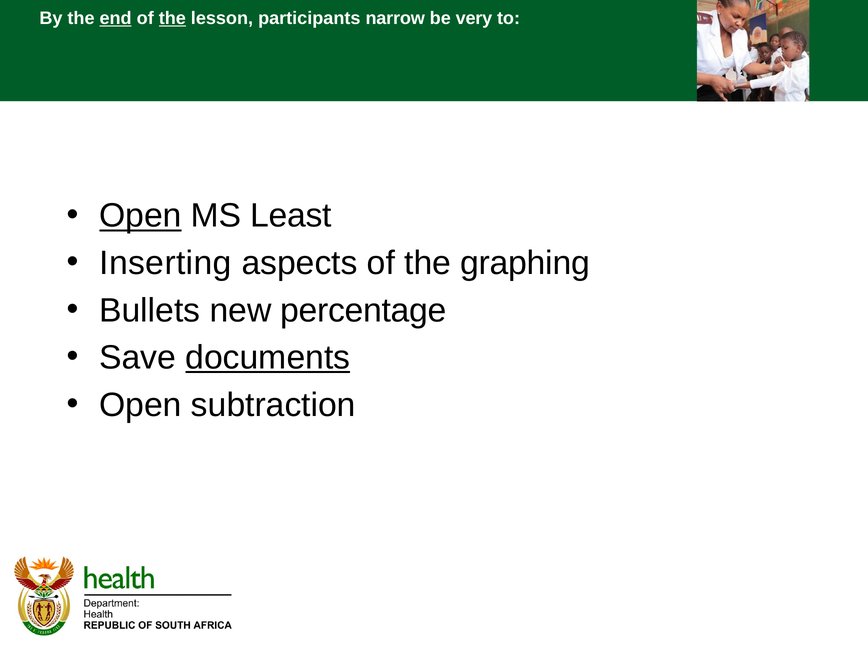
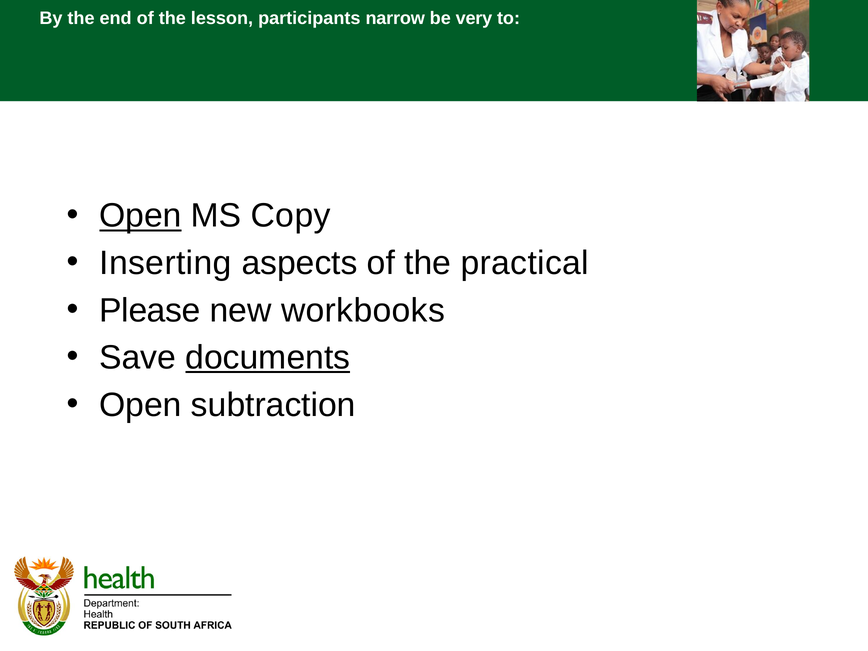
end underline: present -> none (116, 18)
the underline: present -> none (172, 18)
Least: Least -> Copy (291, 216)
graphing: graphing -> practical (525, 263)
Bullets: Bullets -> Please (150, 310)
percentage: percentage -> workbooks (363, 310)
